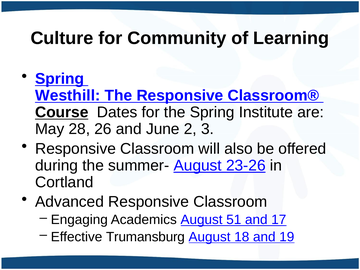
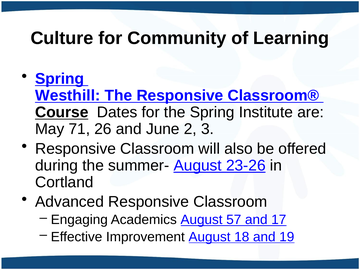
28: 28 -> 71 (79, 129)
51: 51 -> 57 (234, 220)
Trumansburg: Trumansburg -> Improvement (145, 237)
